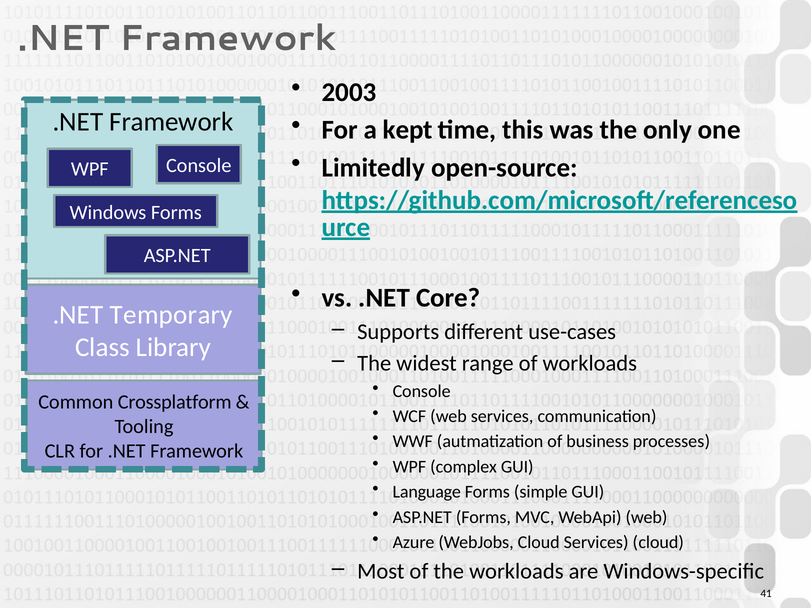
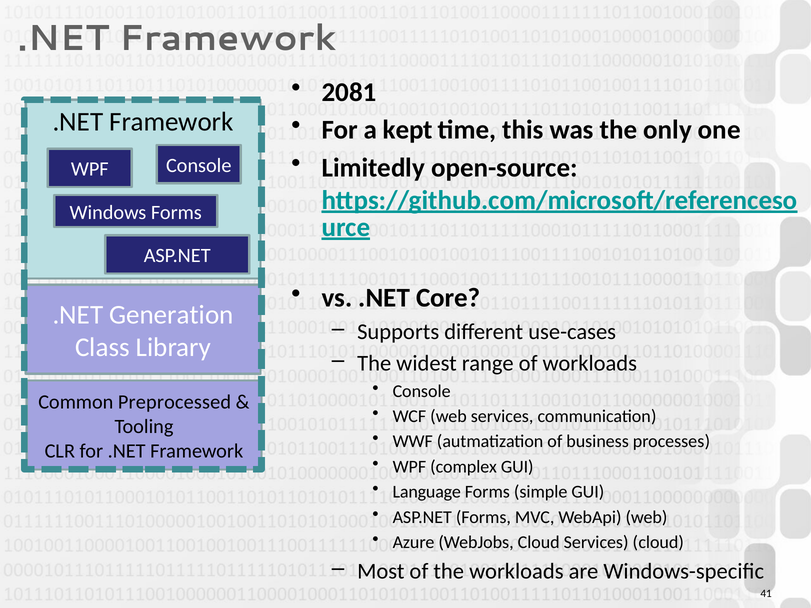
2003: 2003 -> 2081 (349, 92)
Temporary: Temporary -> Generation (171, 315)
Crossplatform: Crossplatform -> Preprocessed (175, 402)
